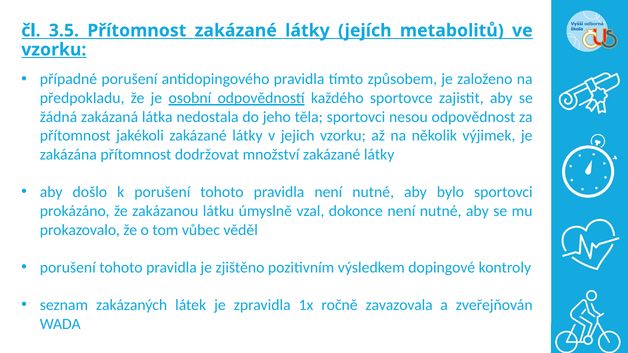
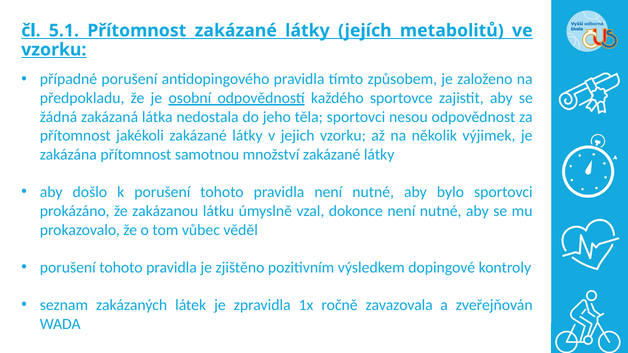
3.5: 3.5 -> 5.1 (64, 31)
dodržovat: dodržovat -> samotnou (207, 155)
